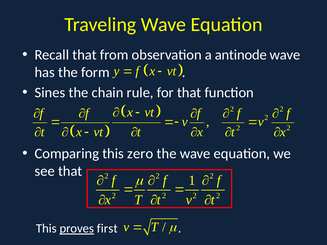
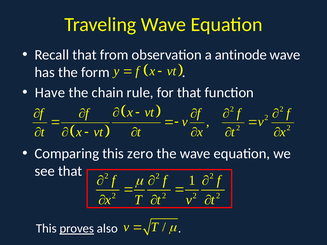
Sines: Sines -> Have (50, 93)
first: first -> also (107, 229)
